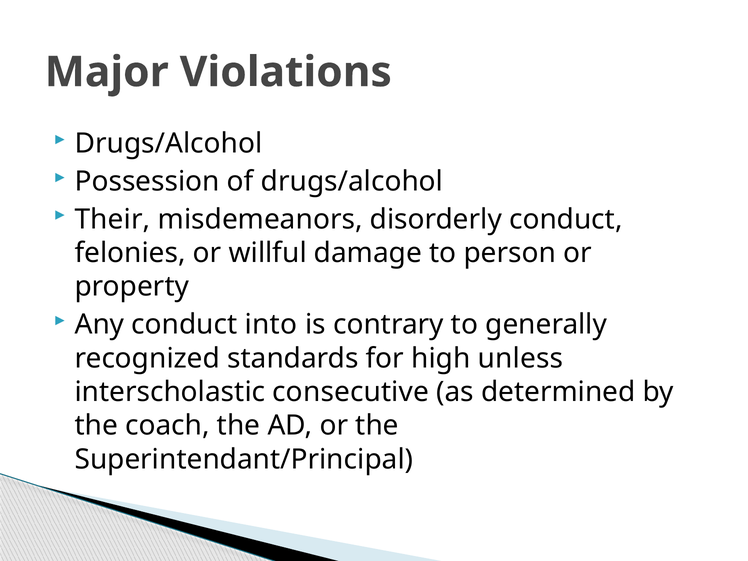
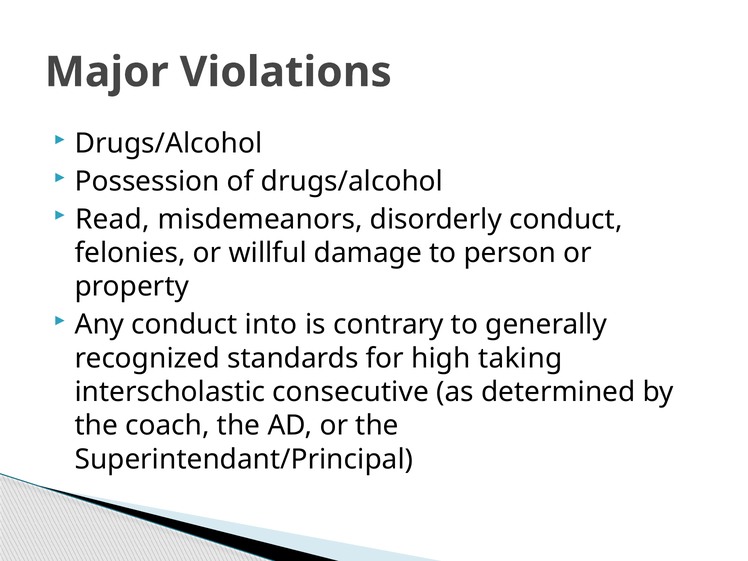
Their: Their -> Read (113, 219)
unless: unless -> taking (520, 358)
